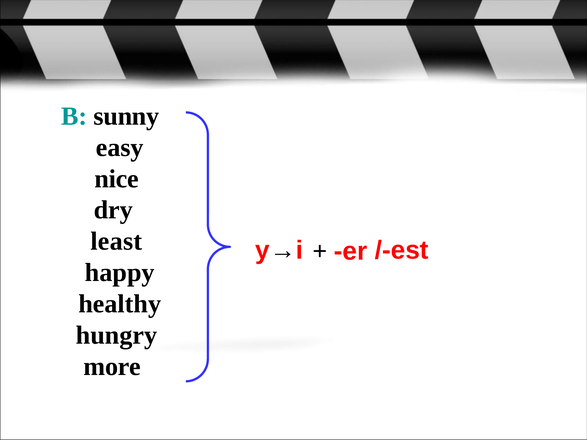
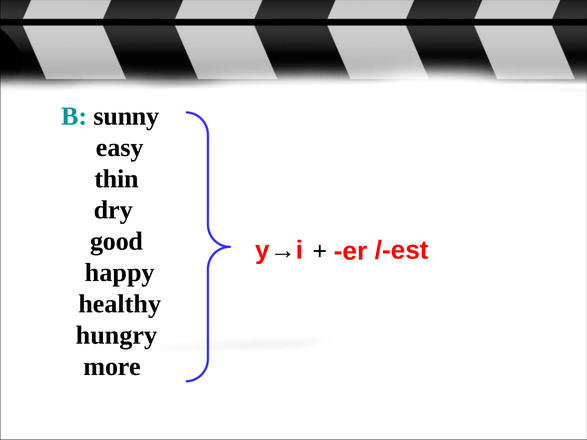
nice: nice -> thin (117, 179)
least: least -> good (117, 241)
